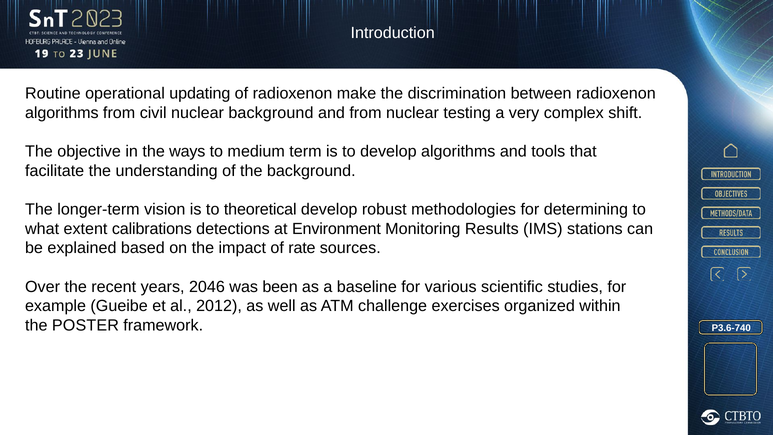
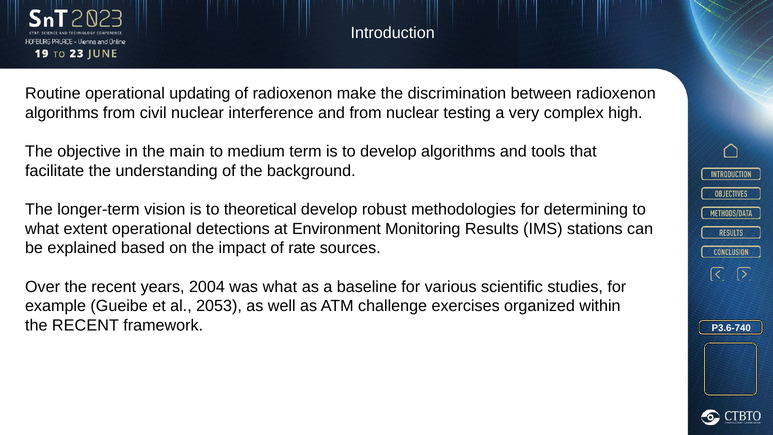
nuclear background: background -> interference (271, 113)
shift: shift -> high (625, 113)
ways: ways -> main (187, 151)
extent calibrations: calibrations -> operational (152, 229)
2046: 2046 -> 2004 (207, 287)
was been: been -> what (280, 287)
2012: 2012 -> 2053 (219, 306)
POSTER: POSTER -> RECENT (85, 325)
